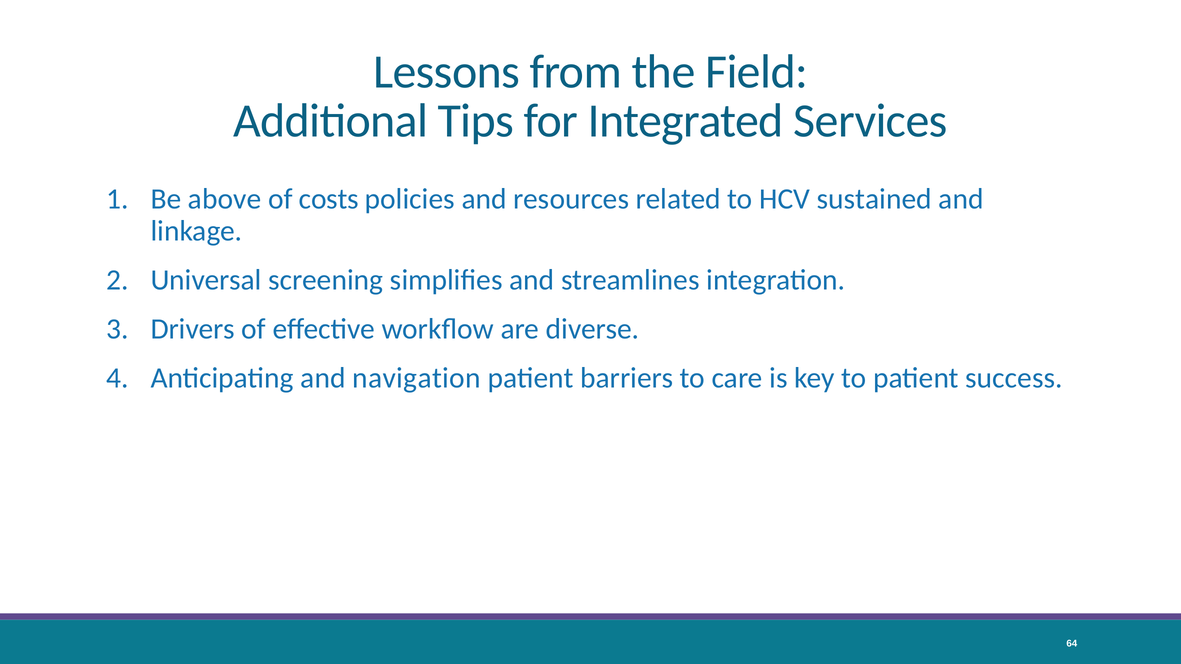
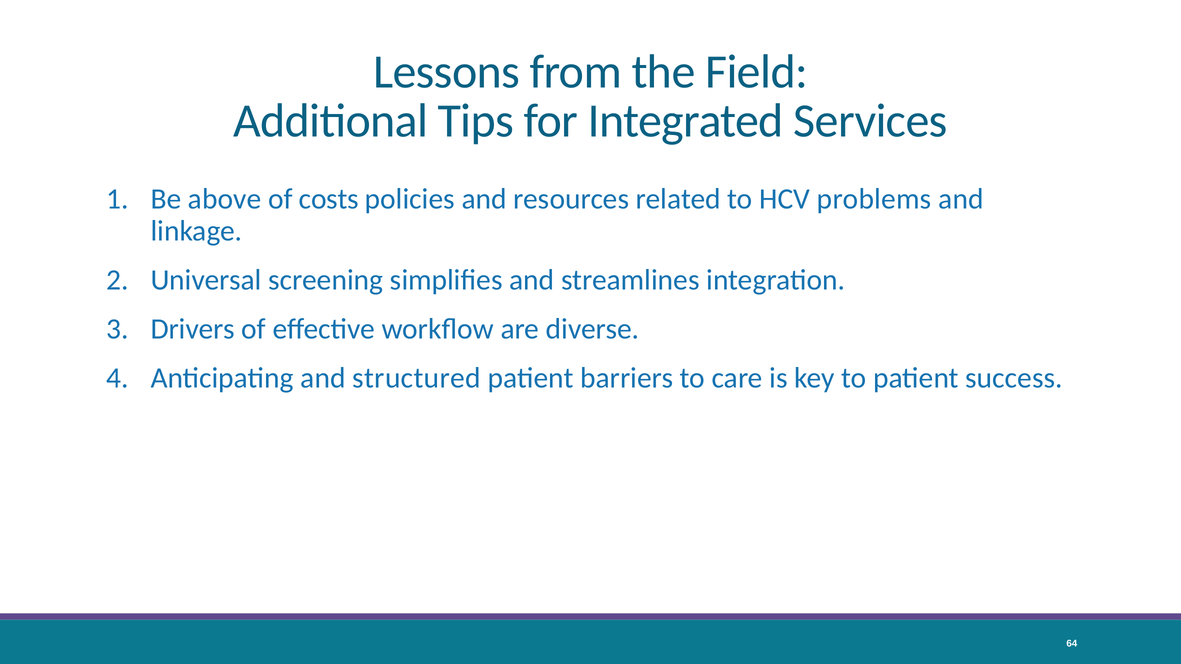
sustained: sustained -> problems (874, 199)
navigation: navigation -> structured (417, 378)
